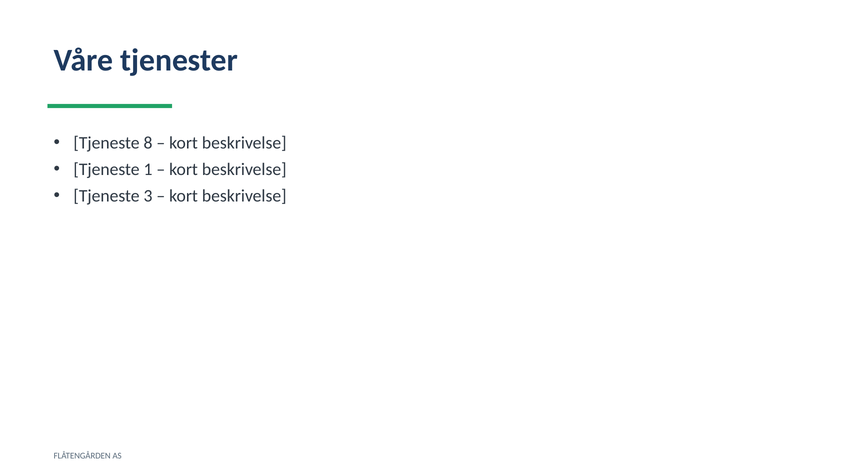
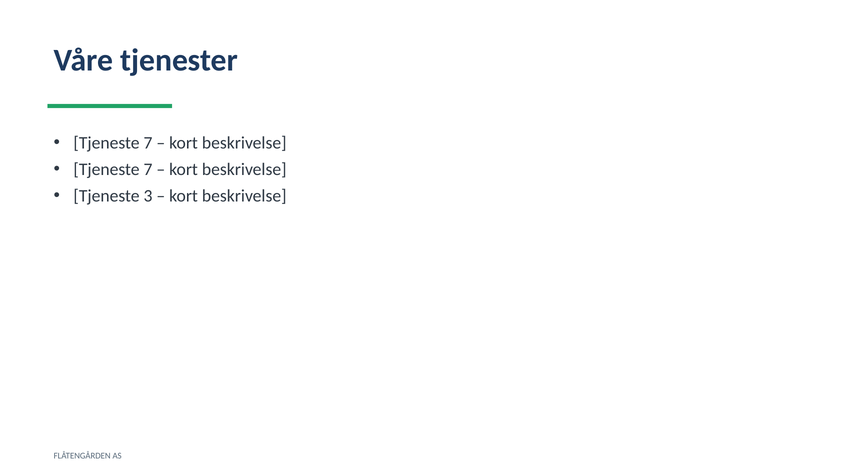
8: 8 -> 7 (148, 143)
1: 1 -> 7 (148, 169)
